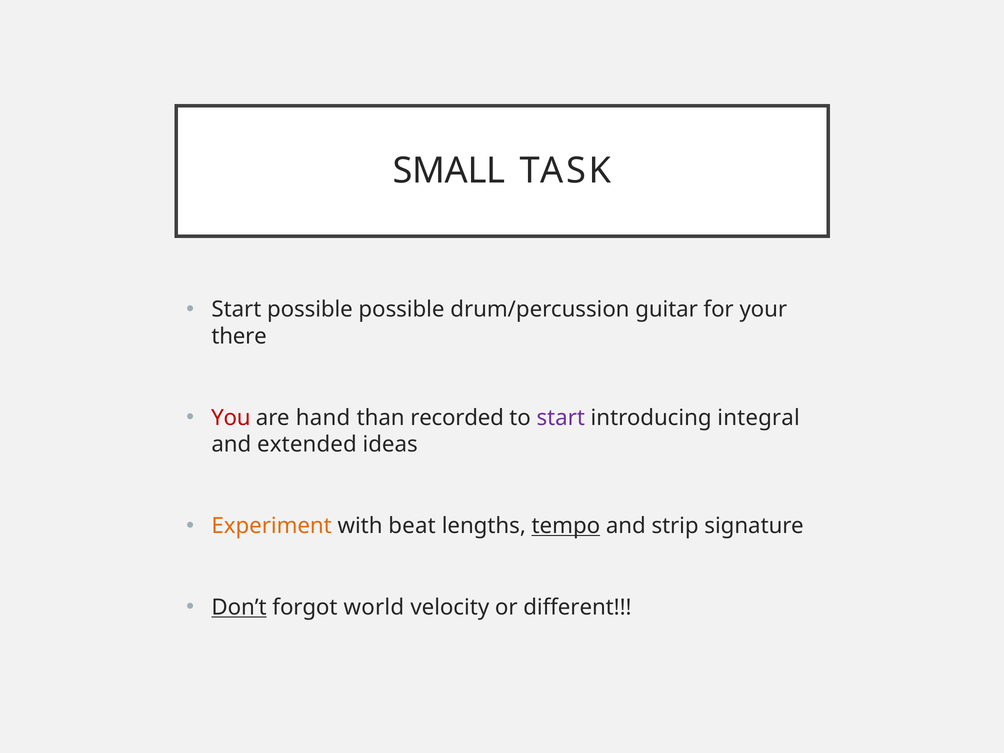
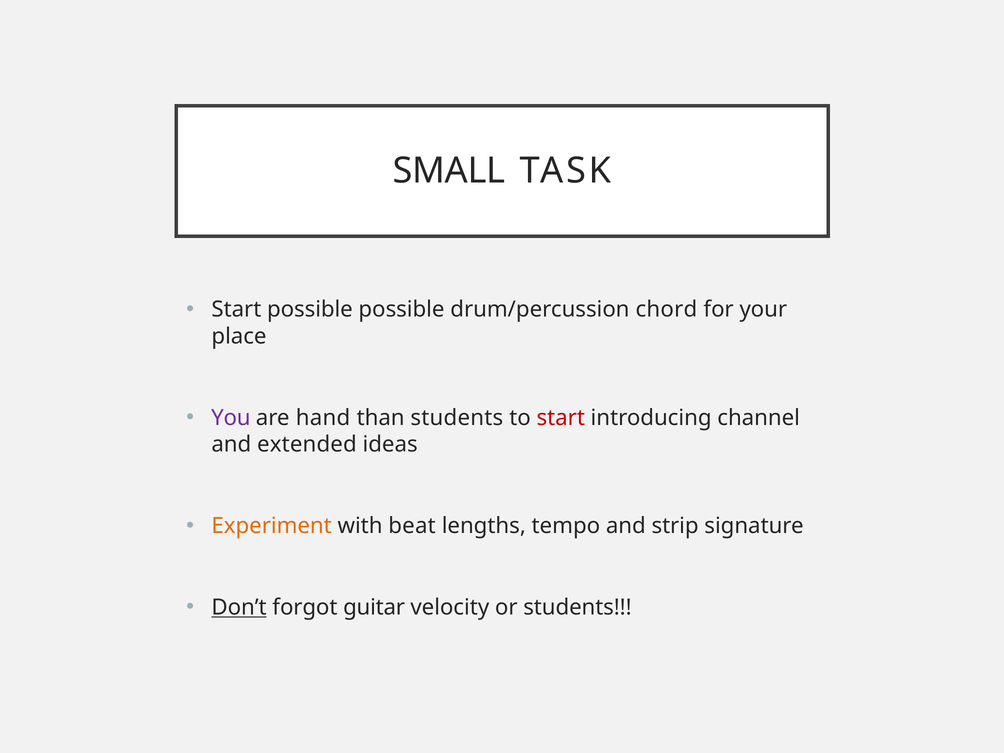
guitar: guitar -> chord (666, 310)
there: there -> place (239, 336)
You colour: red -> purple (231, 418)
than recorded: recorded -> students (457, 418)
start colour: purple -> red (561, 418)
integral: integral -> channel (759, 418)
tempo underline: present -> none (566, 526)
world: world -> guitar (374, 607)
or different: different -> students (577, 607)
